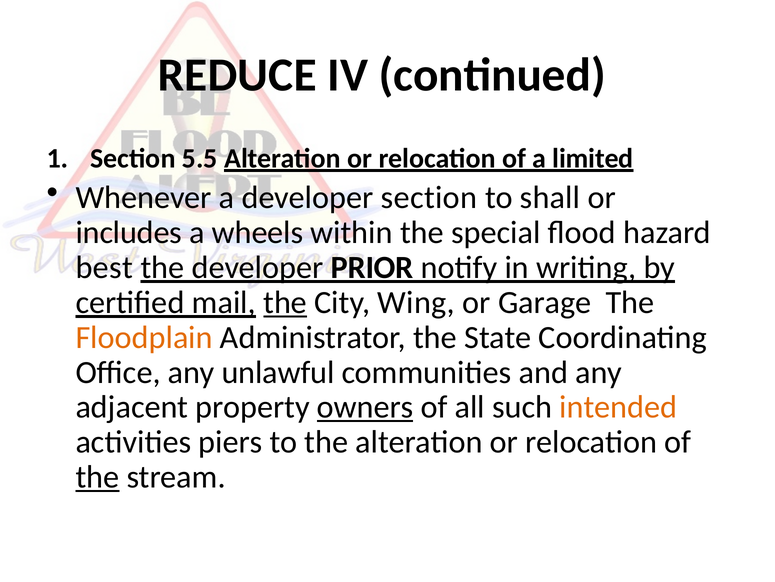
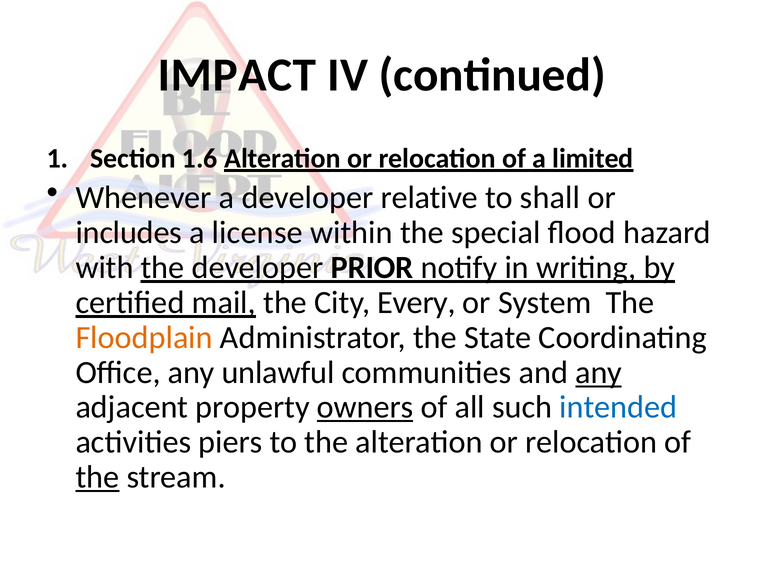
REDUCE: REDUCE -> IMPACT (237, 75)
5.5: 5.5 -> 1.6 (200, 158)
developer section: section -> relative (429, 198)
wheels: wheels -> license (257, 232)
best: best -> with (105, 267)
the underline: present -> none (285, 302)
Wing: Wing -> Every (416, 302)
Garage: Garage -> System (545, 302)
any underline: none -> present (599, 372)
intended colour: orange -> blue (618, 407)
